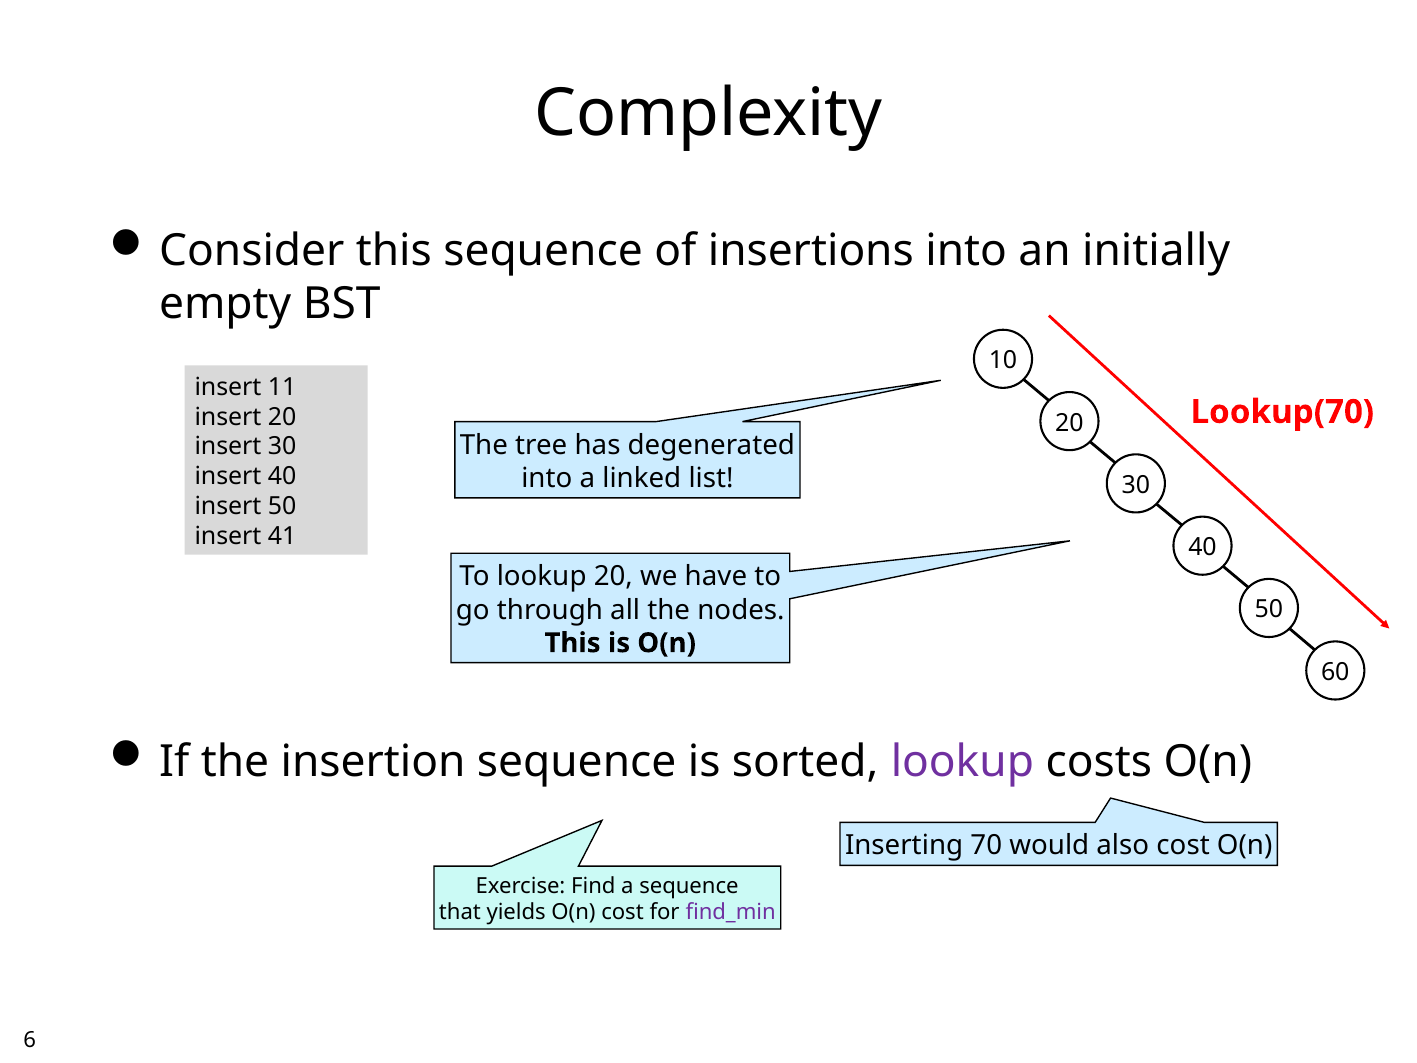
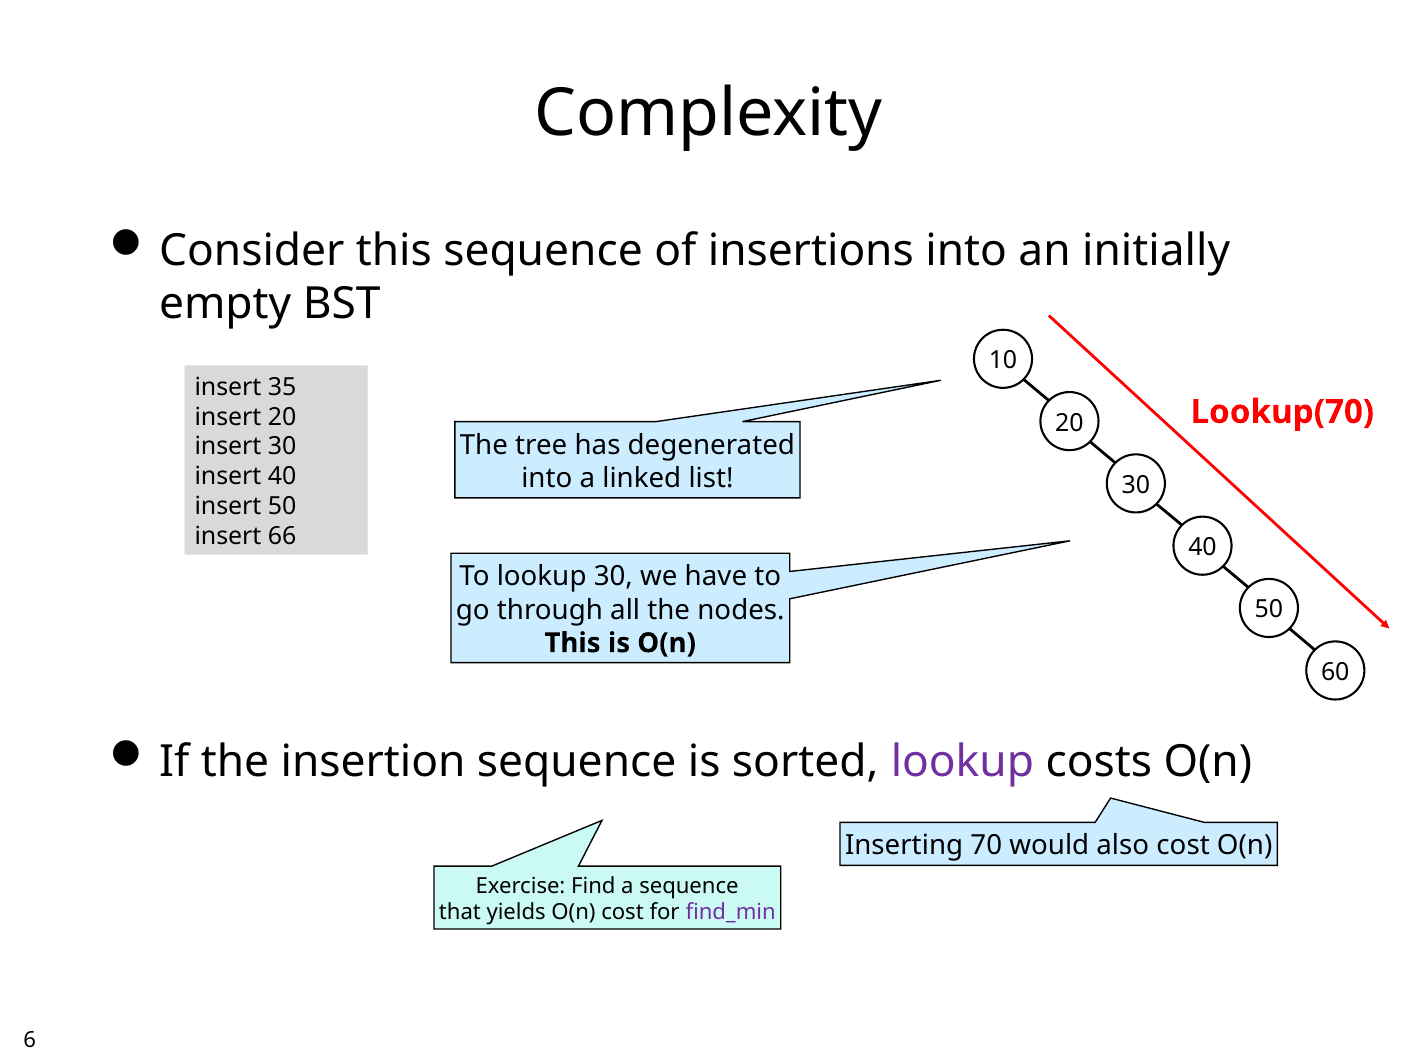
11: 11 -> 35 (282, 387)
41: 41 -> 66 (282, 536)
lookup 20: 20 -> 30 (613, 577)
